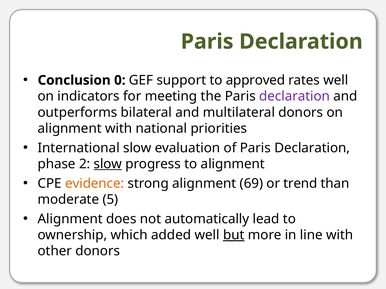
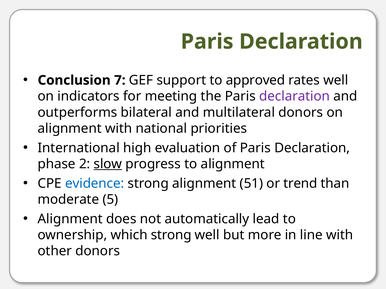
0: 0 -> 7 (120, 80)
International slow: slow -> high (137, 148)
evidence colour: orange -> blue (95, 184)
69: 69 -> 51 (251, 184)
which added: added -> strong (171, 235)
but underline: present -> none (234, 235)
